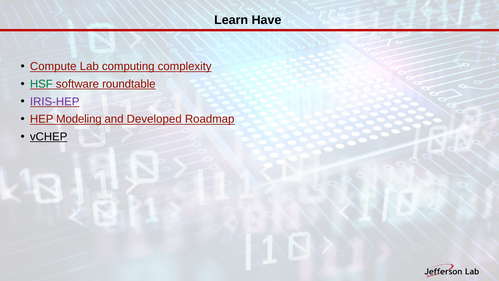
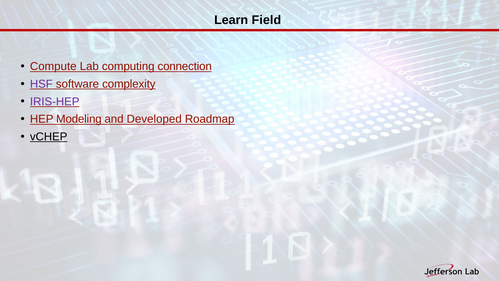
Have: Have -> Field (266, 20)
complexity: complexity -> connection (185, 66)
HSF colour: green -> purple (41, 84)
roundtable: roundtable -> complexity (129, 84)
